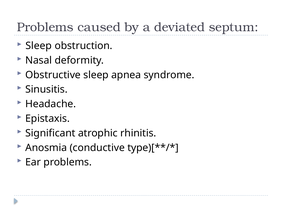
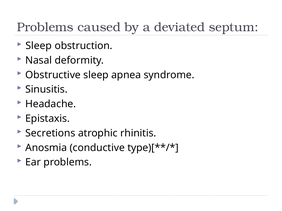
Significant: Significant -> Secretions (50, 133)
